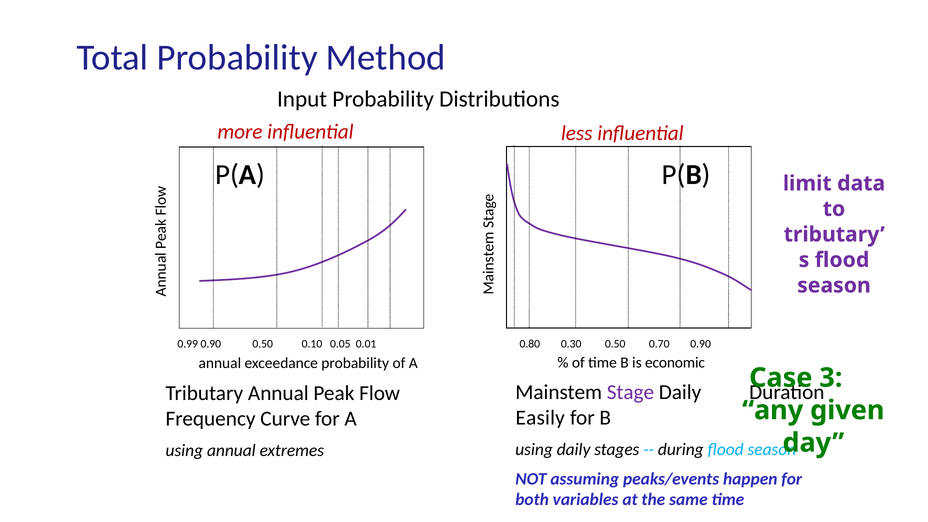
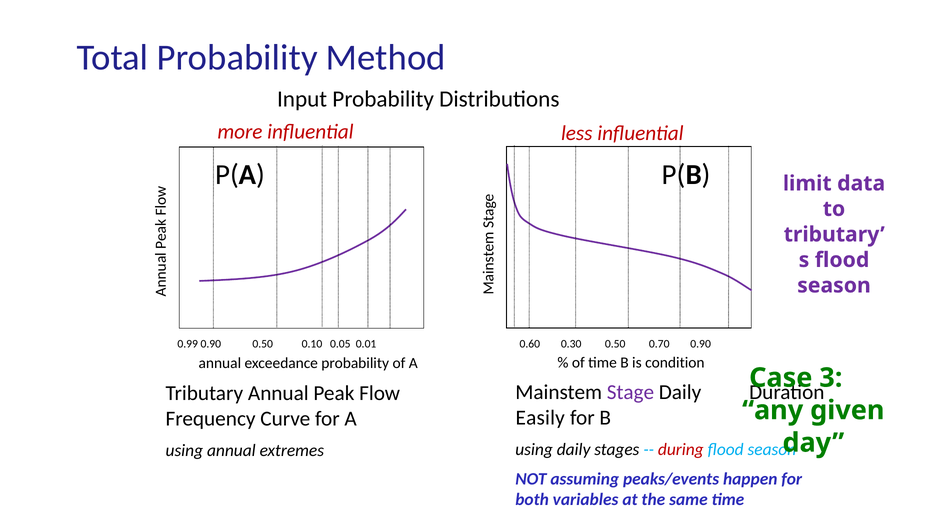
0.80: 0.80 -> 0.60 (530, 344)
economic: economic -> condition (675, 363)
during colour: black -> red (681, 449)
